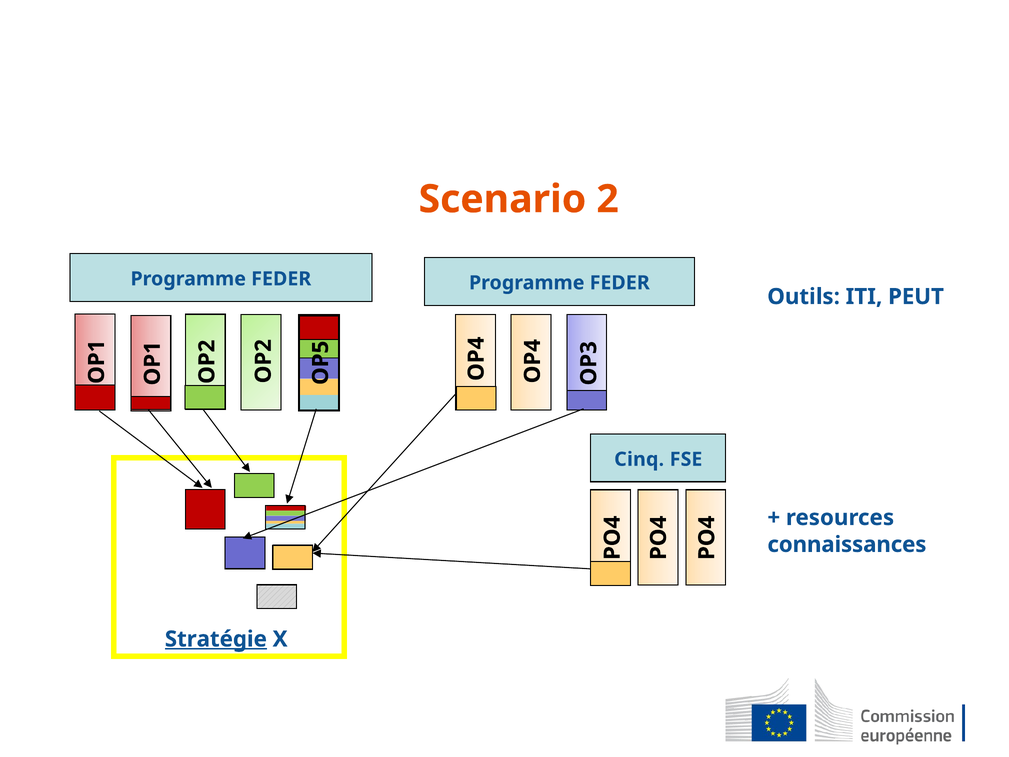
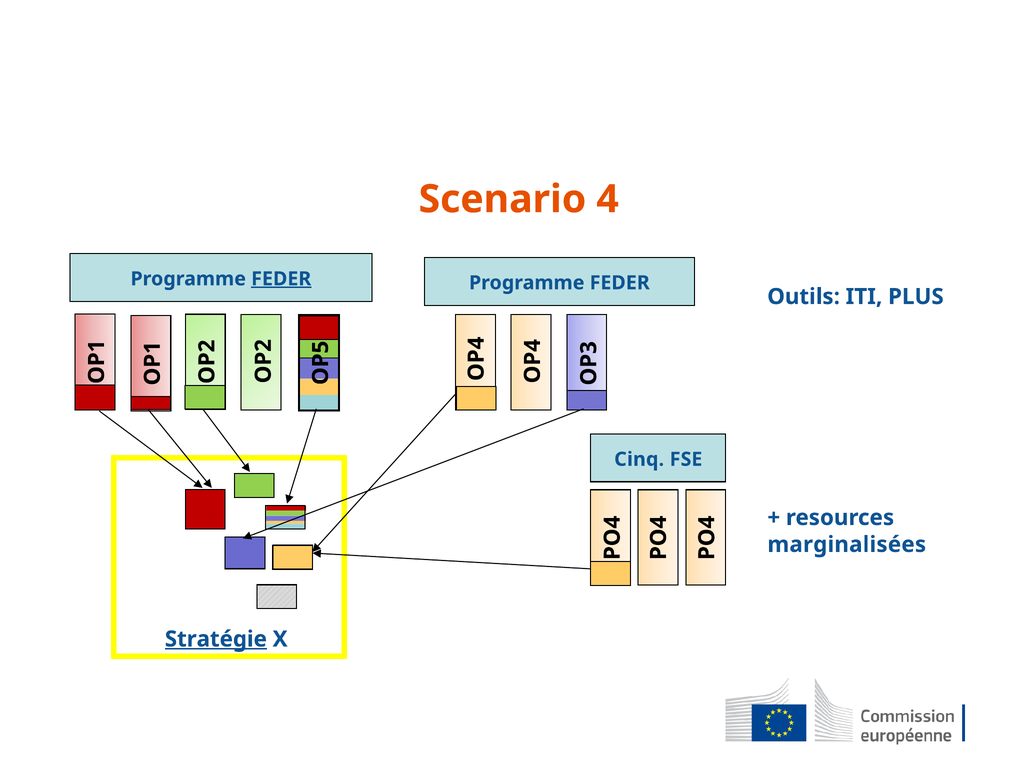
Scenario 2: 2 -> 4 (608, 199)
FEDER underline: none -> present (281, 279)
PEUT: PEUT -> PLUS (916, 297)
connaissances: connaissances -> marginalisées (847, 544)
